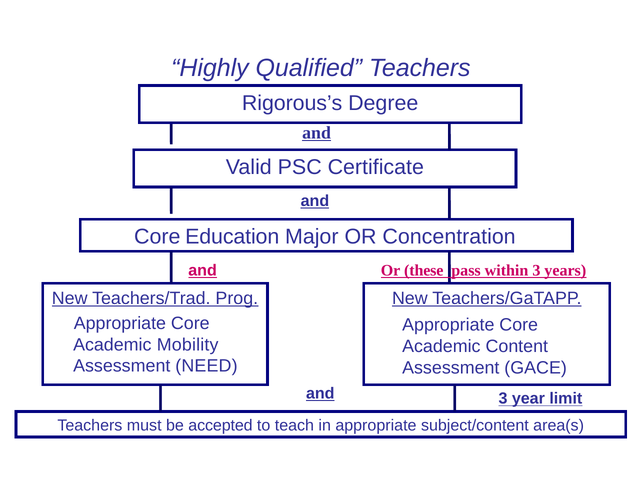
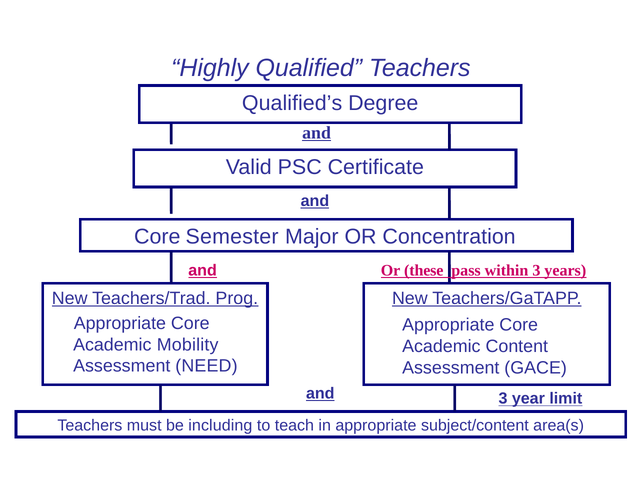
Rigorous’s: Rigorous’s -> Qualified’s (292, 103)
Education: Education -> Semester (232, 237)
accepted: accepted -> including (220, 426)
